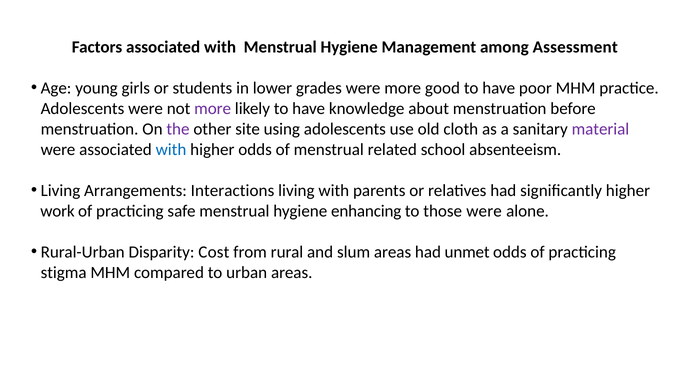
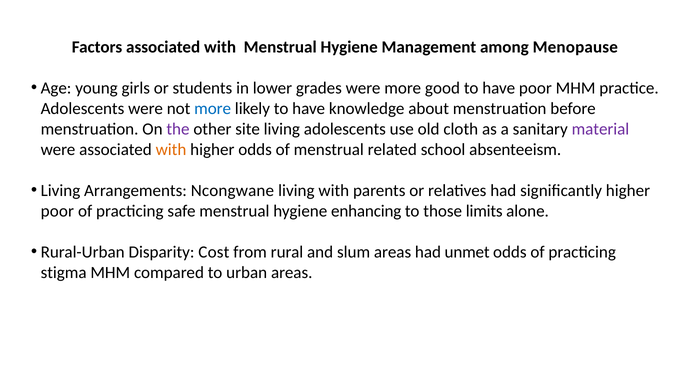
Assessment: Assessment -> Menopause (575, 47)
more colour: purple -> blue (213, 109)
site using: using -> living (282, 129)
with colour: blue -> orange (171, 150)
Interactions: Interactions -> Ncongwane (232, 191)
work: work -> poor (57, 211)
those were: were -> limits (484, 211)
